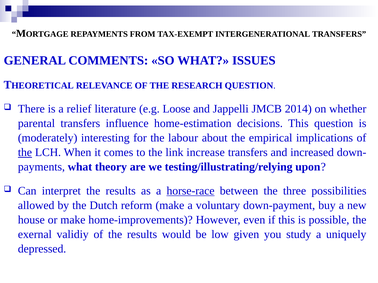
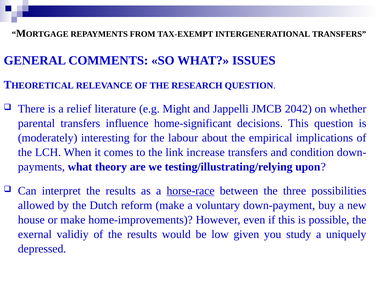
Loose: Loose -> Might (176, 109)
2014: 2014 -> 2042 (298, 109)
home-estimation: home-estimation -> home-significant (193, 124)
the underline: present -> none (25, 153)
increased: increased -> condition (312, 153)
